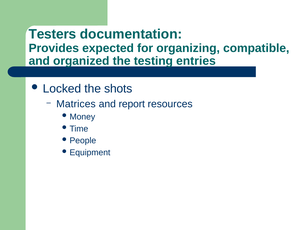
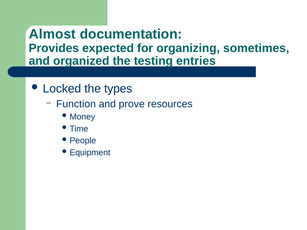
Testers: Testers -> Almost (52, 34)
compatible: compatible -> sometimes (256, 48)
shots: shots -> types (118, 89)
Matrices: Matrices -> Function (76, 104)
report: report -> prove (132, 104)
